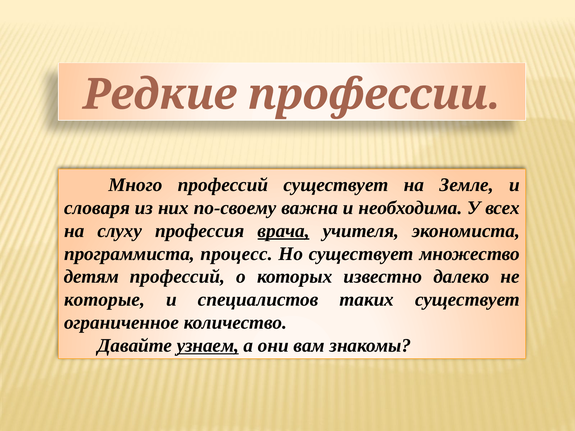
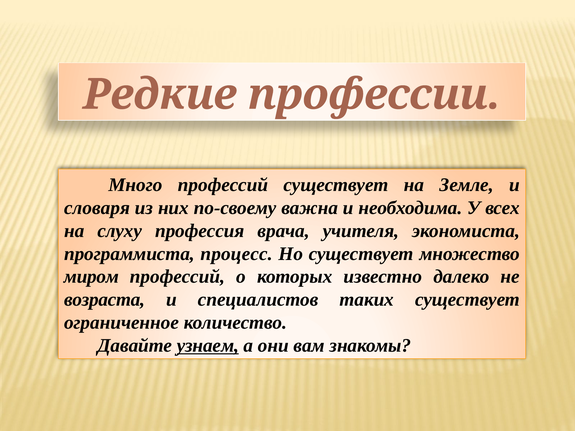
врача underline: present -> none (284, 231)
детям: детям -> миром (91, 277)
которые: которые -> возраста (105, 300)
